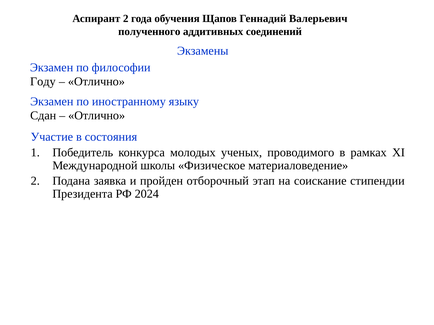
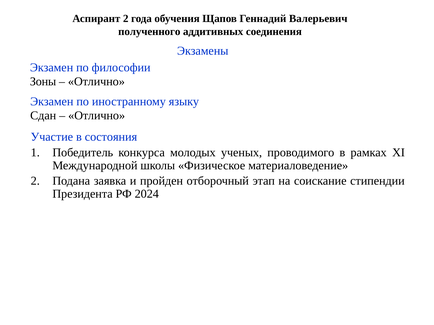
соединений: соединений -> соединения (274, 32)
Году: Году -> Зоны (43, 82)
